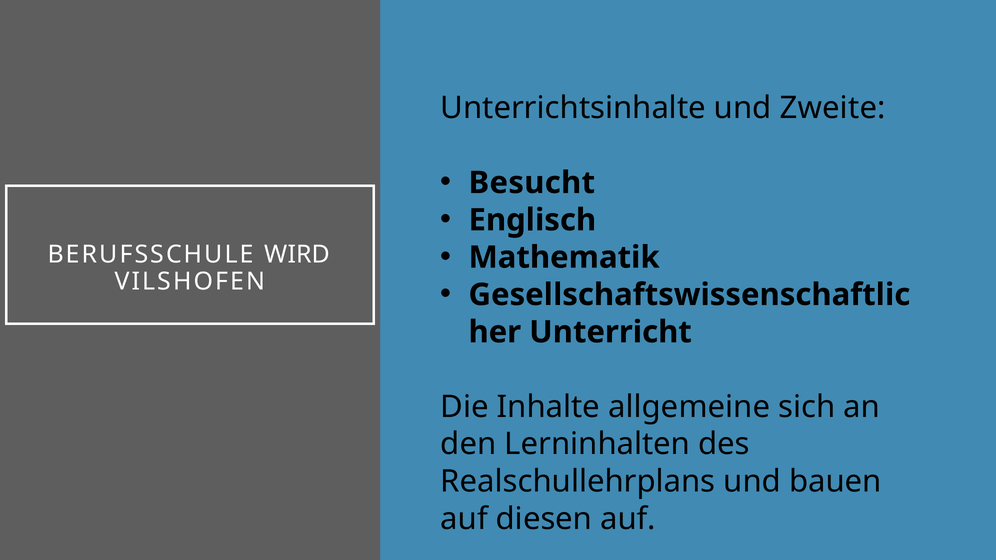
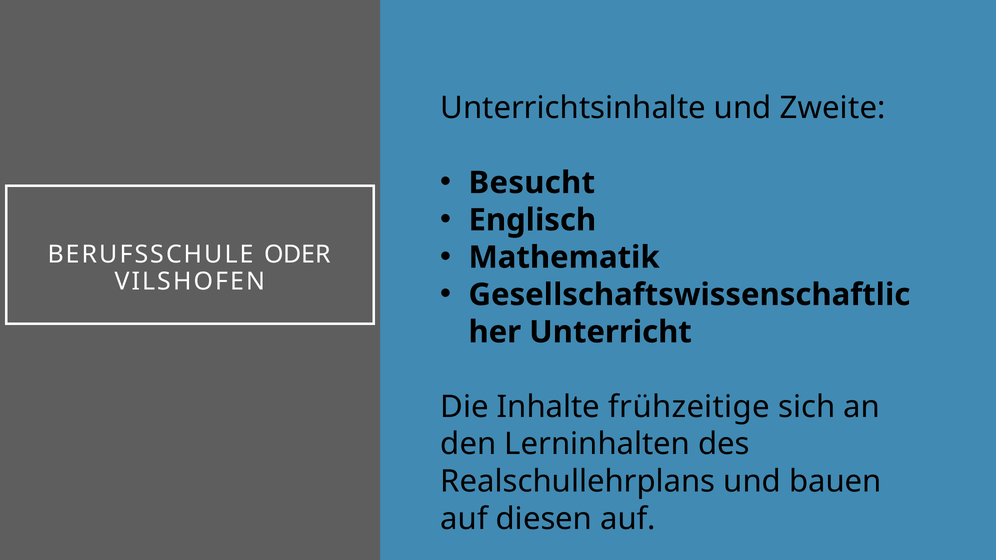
WIRD: WIRD -> ODER (297, 255)
allgemeine: allgemeine -> frühzeitige (689, 407)
